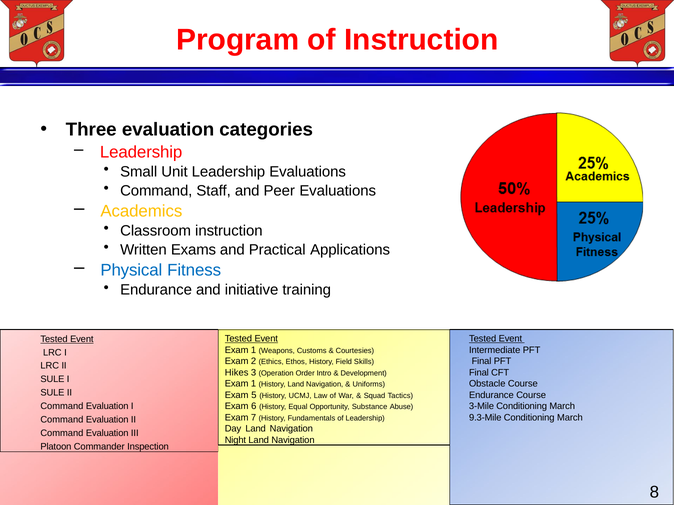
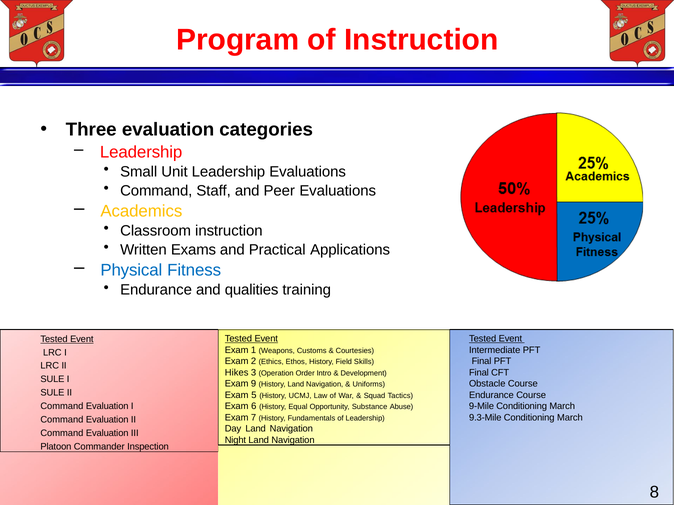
initiative: initiative -> qualities (252, 290)
1: 1 -> 9 (254, 384)
3-Mile: 3-Mile -> 9-Mile (482, 407)
